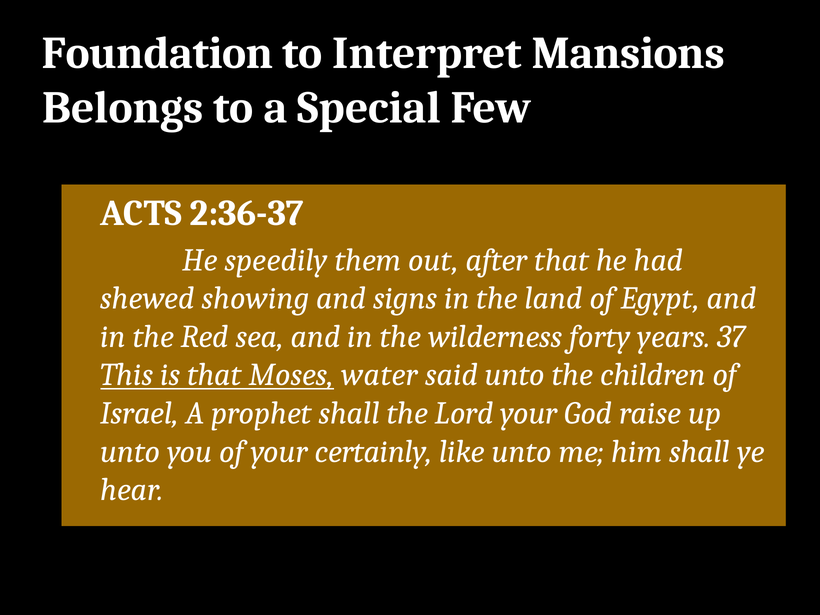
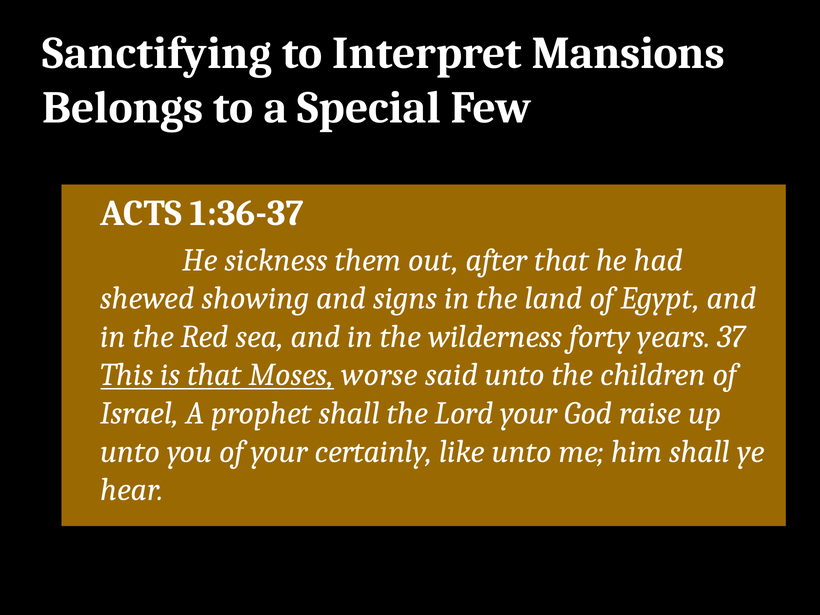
Foundation: Foundation -> Sanctifying (157, 53)
2:36-37: 2:36-37 -> 1:36-37 (247, 213)
speedily: speedily -> sickness (276, 260)
water: water -> worse (380, 375)
